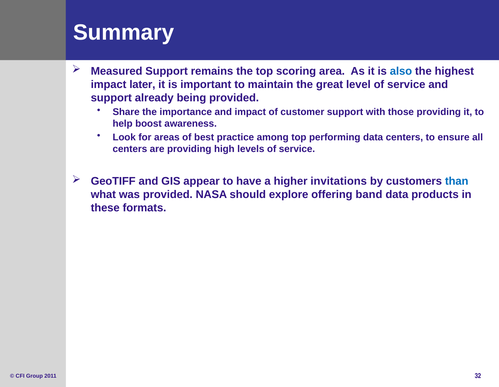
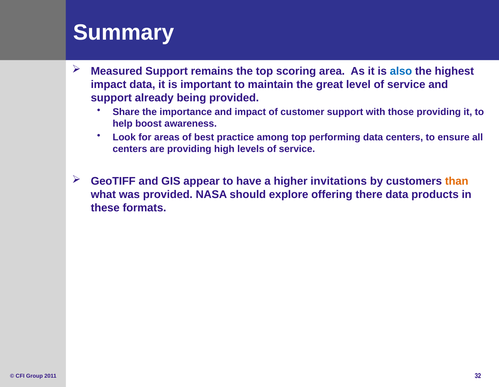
impact later: later -> data (142, 84)
than colour: blue -> orange (457, 181)
band: band -> there (369, 194)
